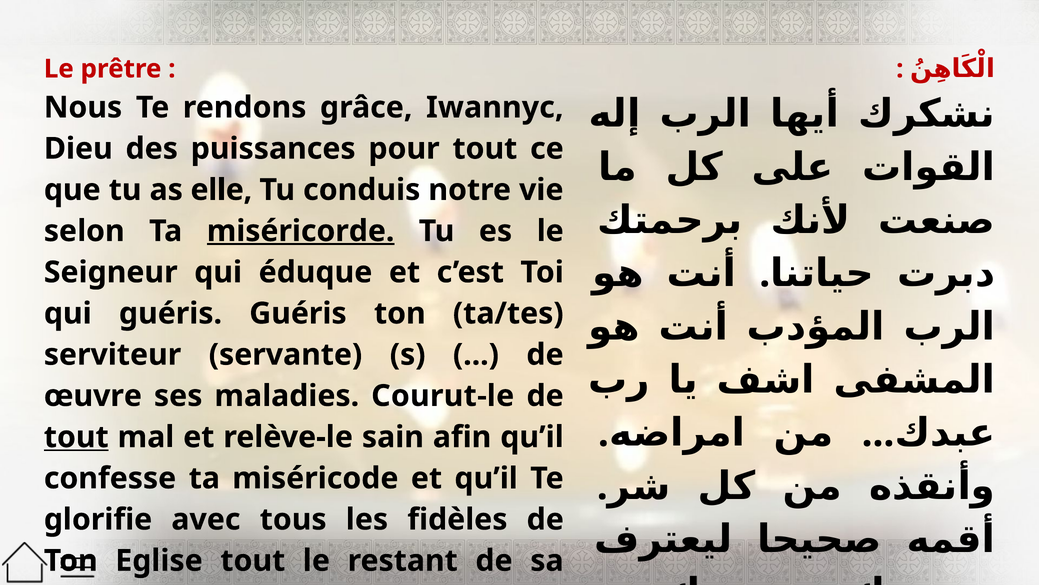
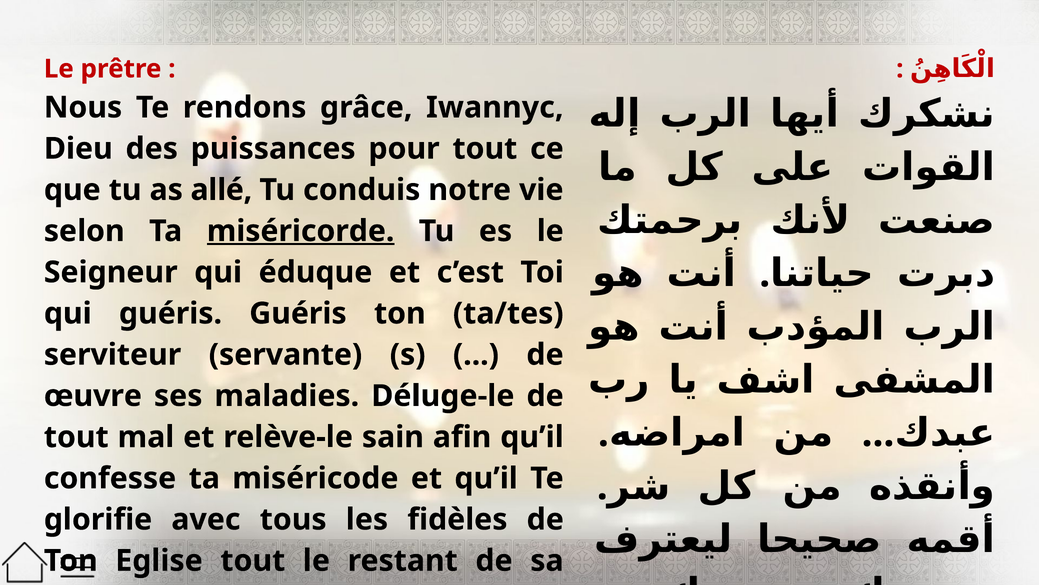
elle: elle -> allé (221, 190)
Courut-le: Courut-le -> Déluge-le (443, 396)
tout underline: present -> none (76, 437)
